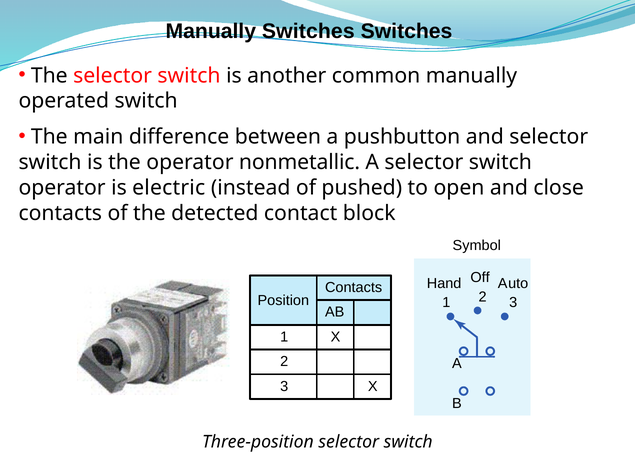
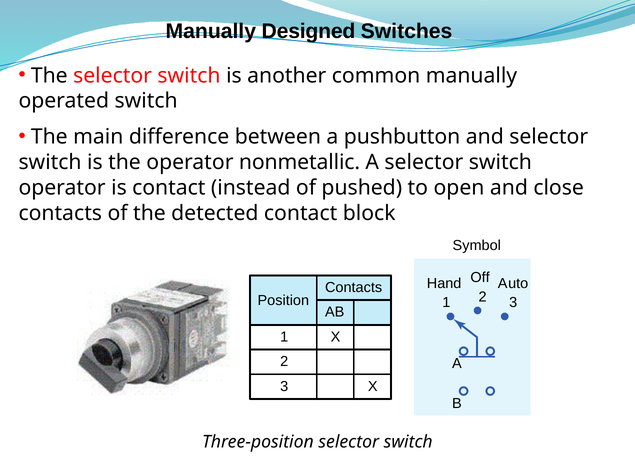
Manually Switches: Switches -> Designed (308, 31)
is electric: electric -> contact (169, 188)
